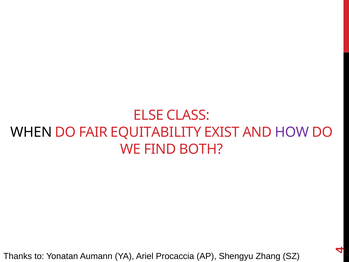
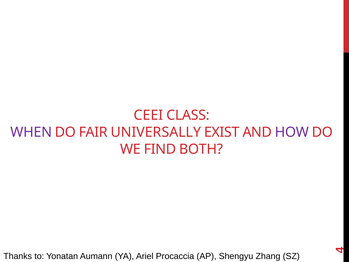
ELSE: ELSE -> CEEI (148, 115)
WHEN colour: black -> purple (31, 132)
EQUITABILITY: EQUITABILITY -> UNIVERSALLY (156, 132)
